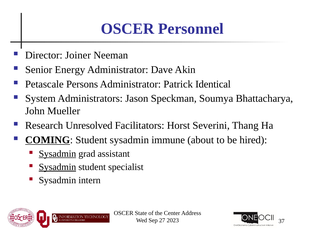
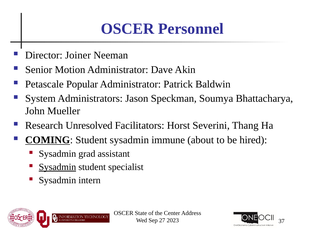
Energy: Energy -> Motion (70, 70)
Persons: Persons -> Popular (82, 84)
Identical: Identical -> Baldwin (213, 84)
Sysadmin underline: present -> none (57, 154)
